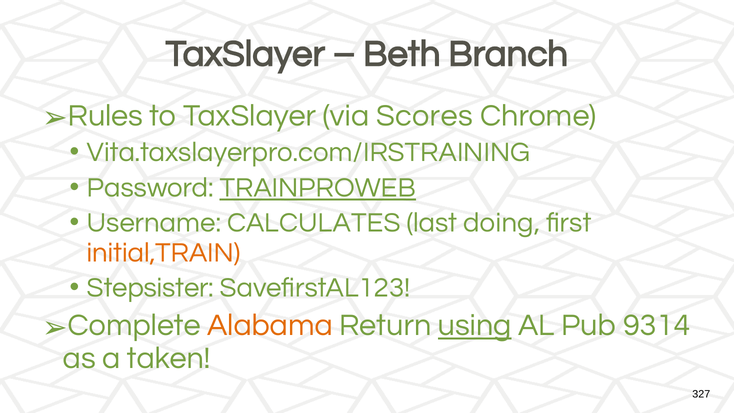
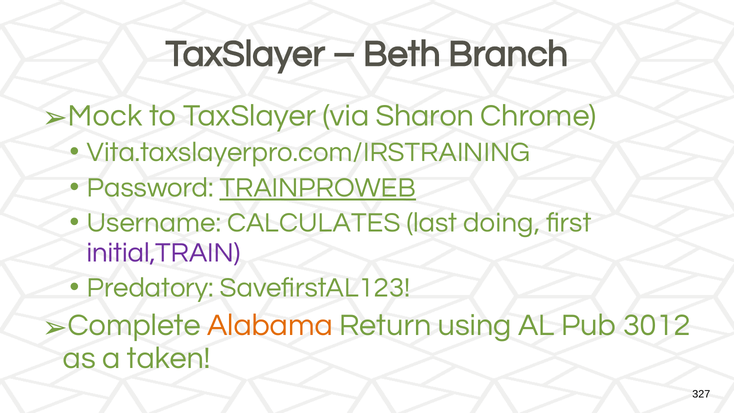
Rules: Rules -> Mock (105, 115)
Scores: Scores -> Sharon (425, 115)
initial,TRAIN colour: orange -> purple (164, 253)
Stepsister: Stepsister -> Predatory (150, 288)
using underline: present -> none (475, 325)
9314: 9314 -> 3012 (657, 325)
